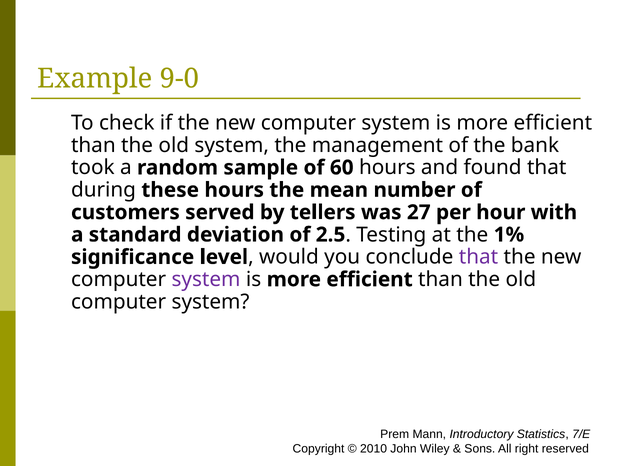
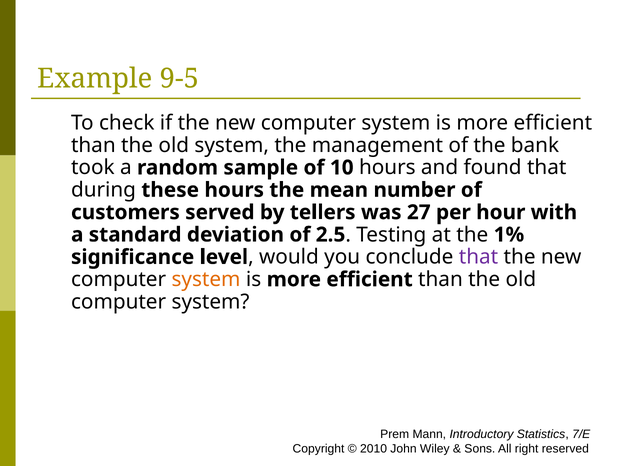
9-0: 9-0 -> 9-5 (180, 79)
60: 60 -> 10 (342, 168)
system colour: purple -> orange (206, 280)
